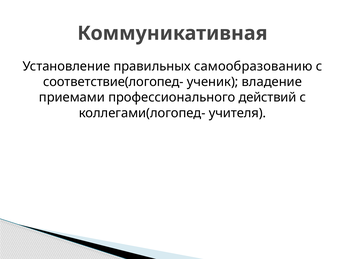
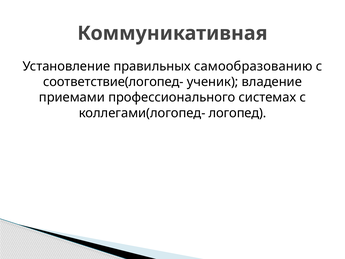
действий: действий -> системах (267, 97)
учителя: учителя -> логопед (238, 113)
